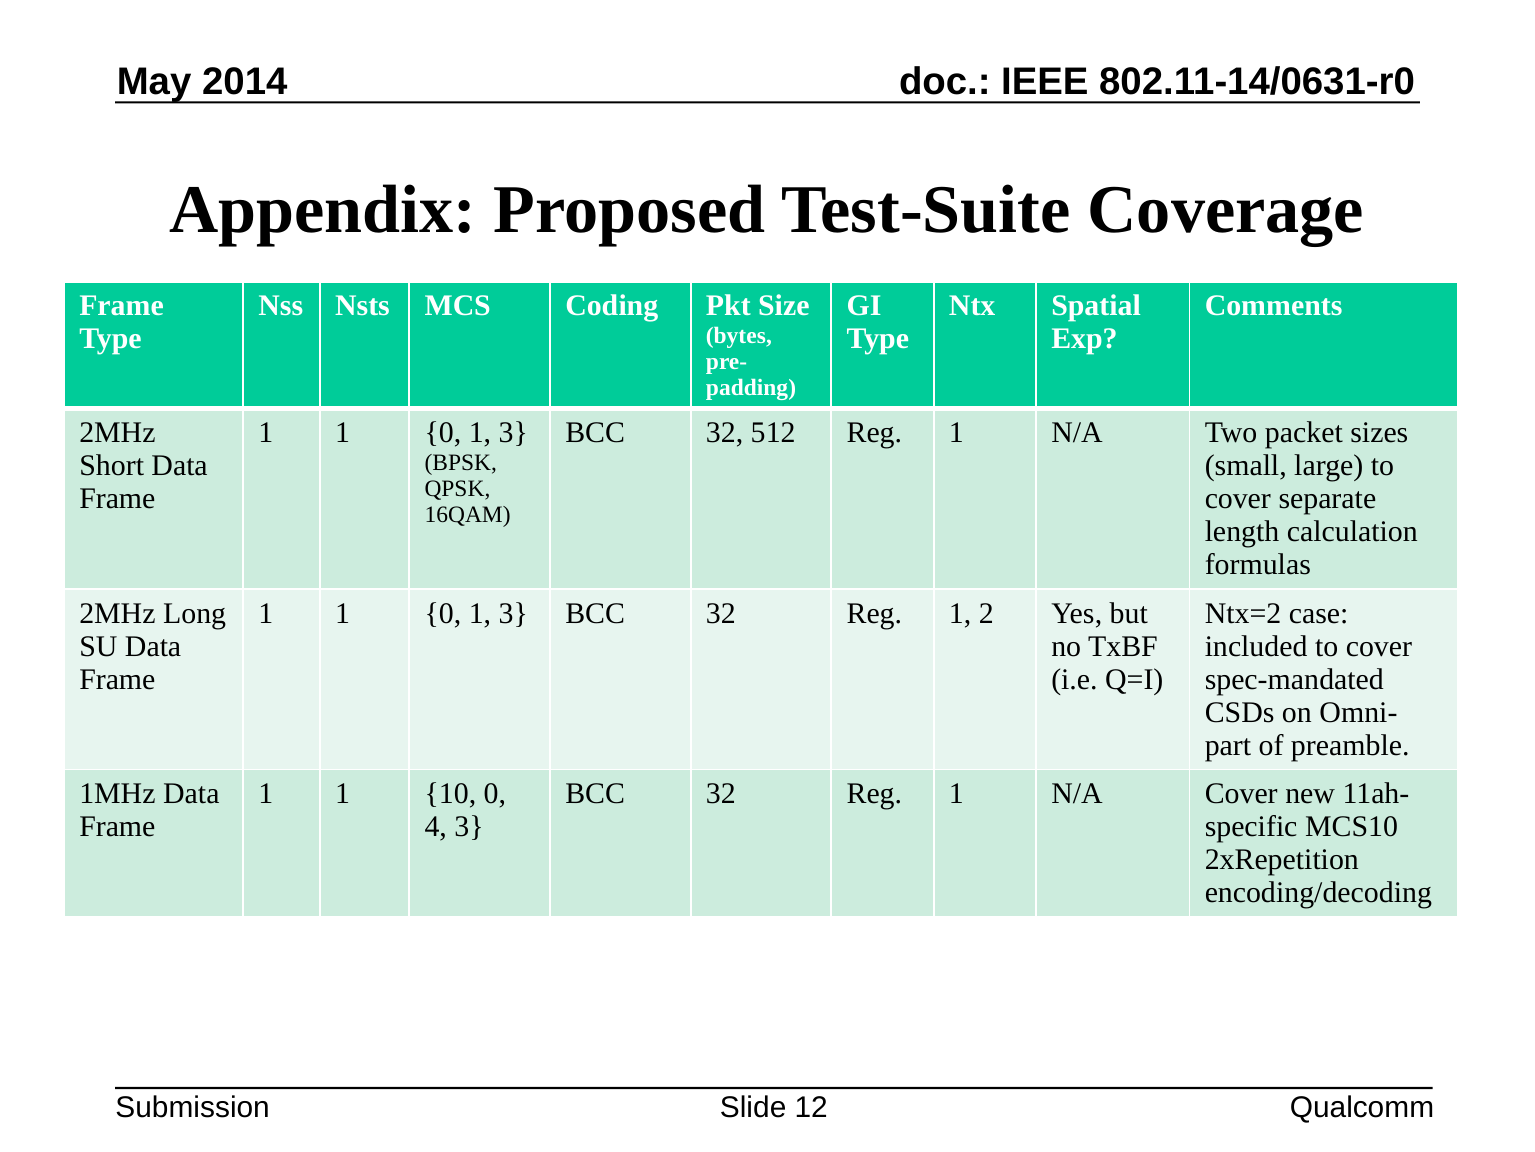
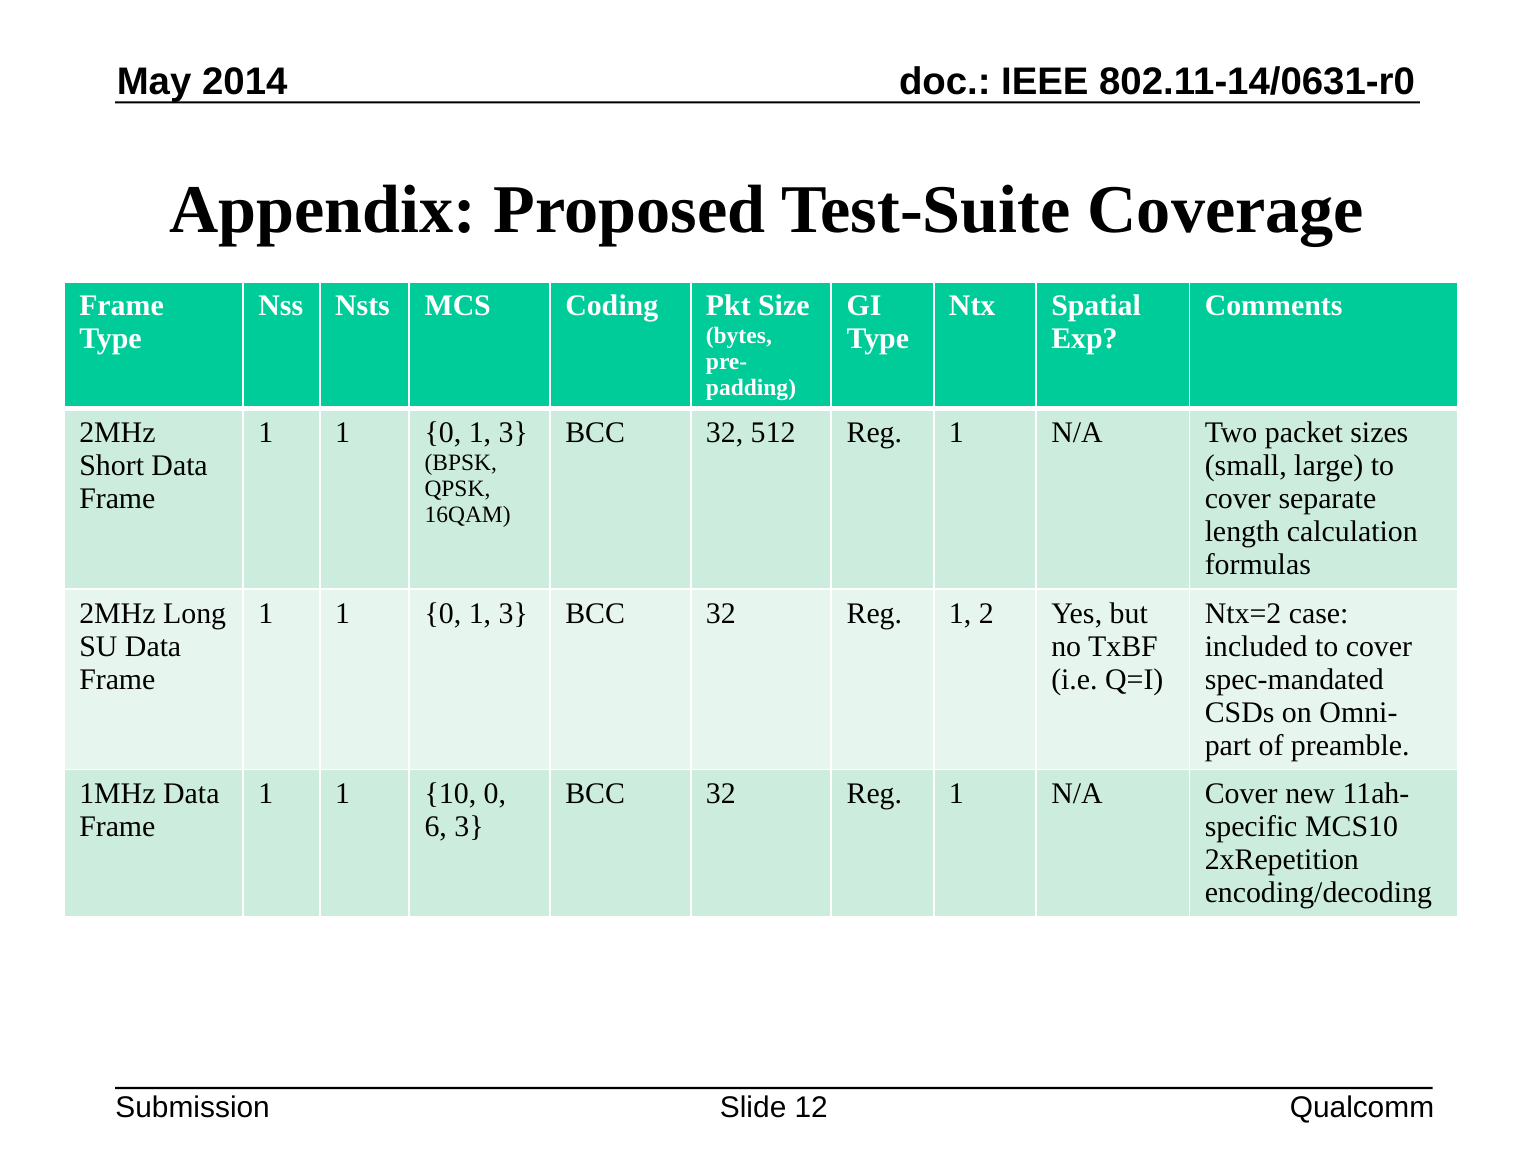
4: 4 -> 6 (436, 826)
